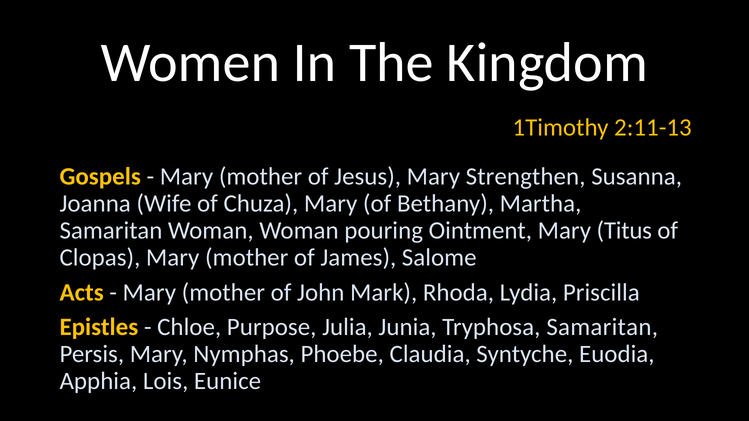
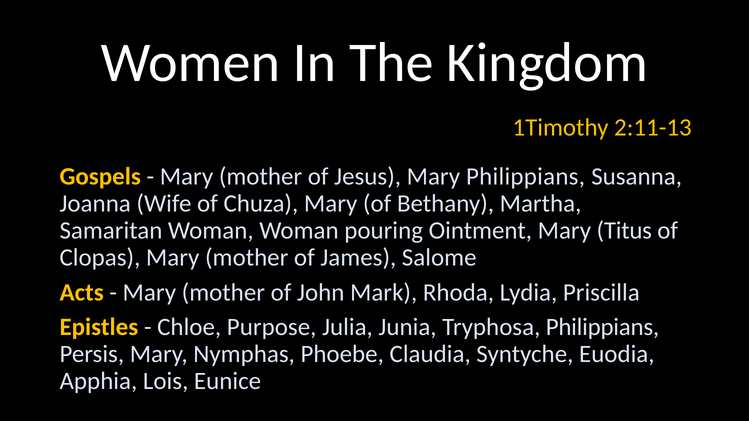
Mary Strengthen: Strengthen -> Philippians (526, 177)
Tryphosa Samaritan: Samaritan -> Philippians (602, 327)
